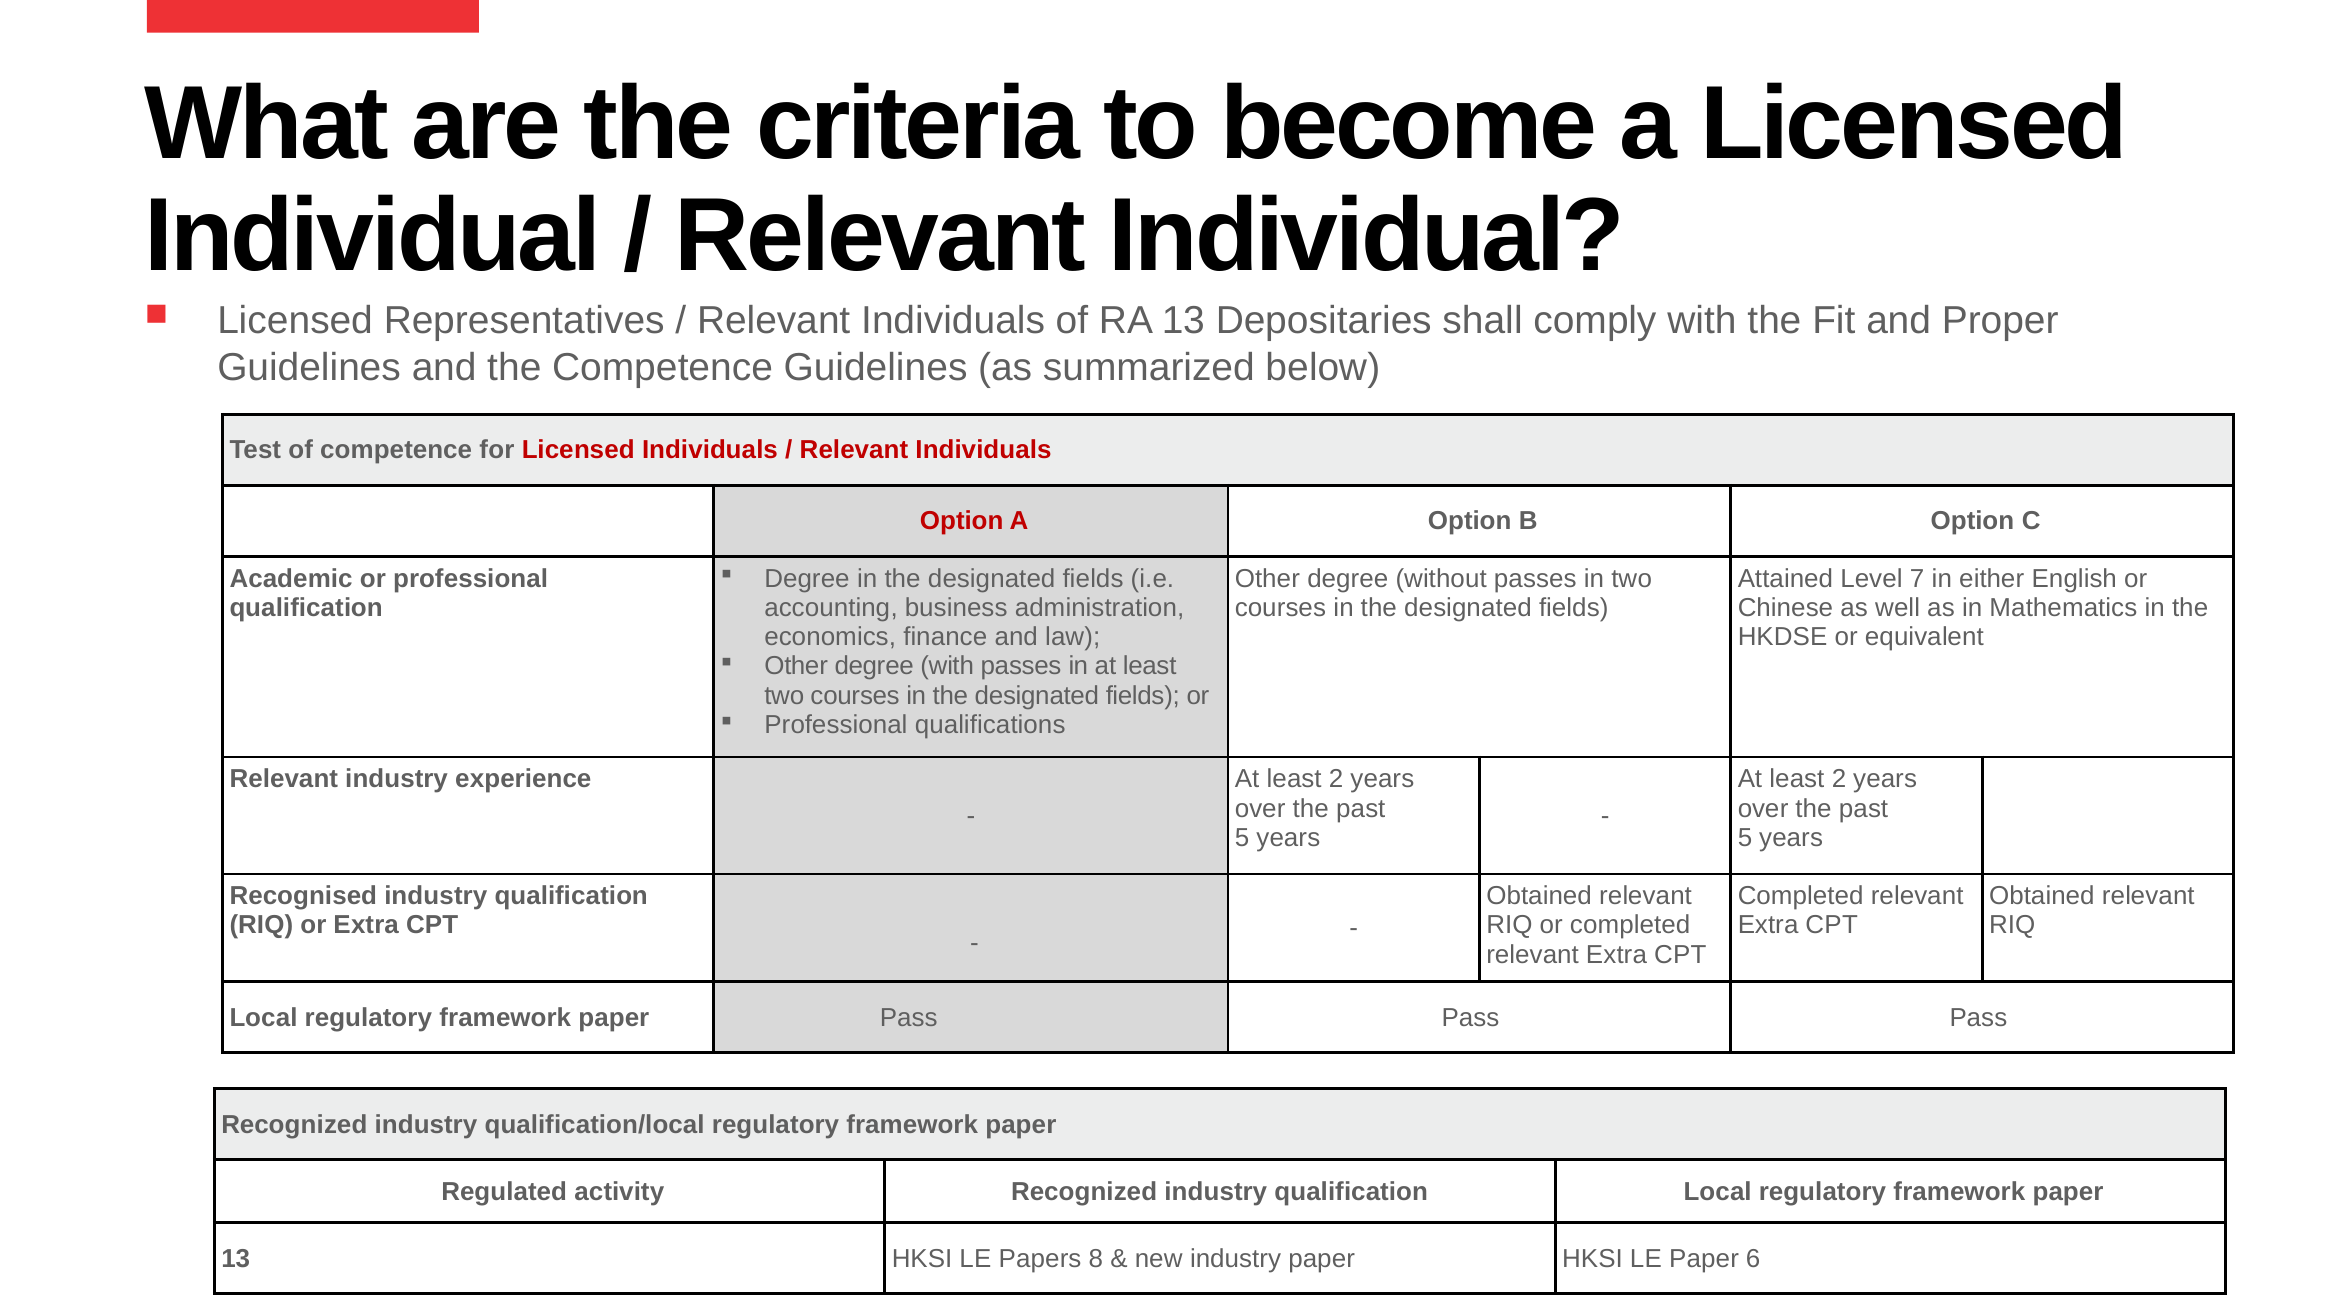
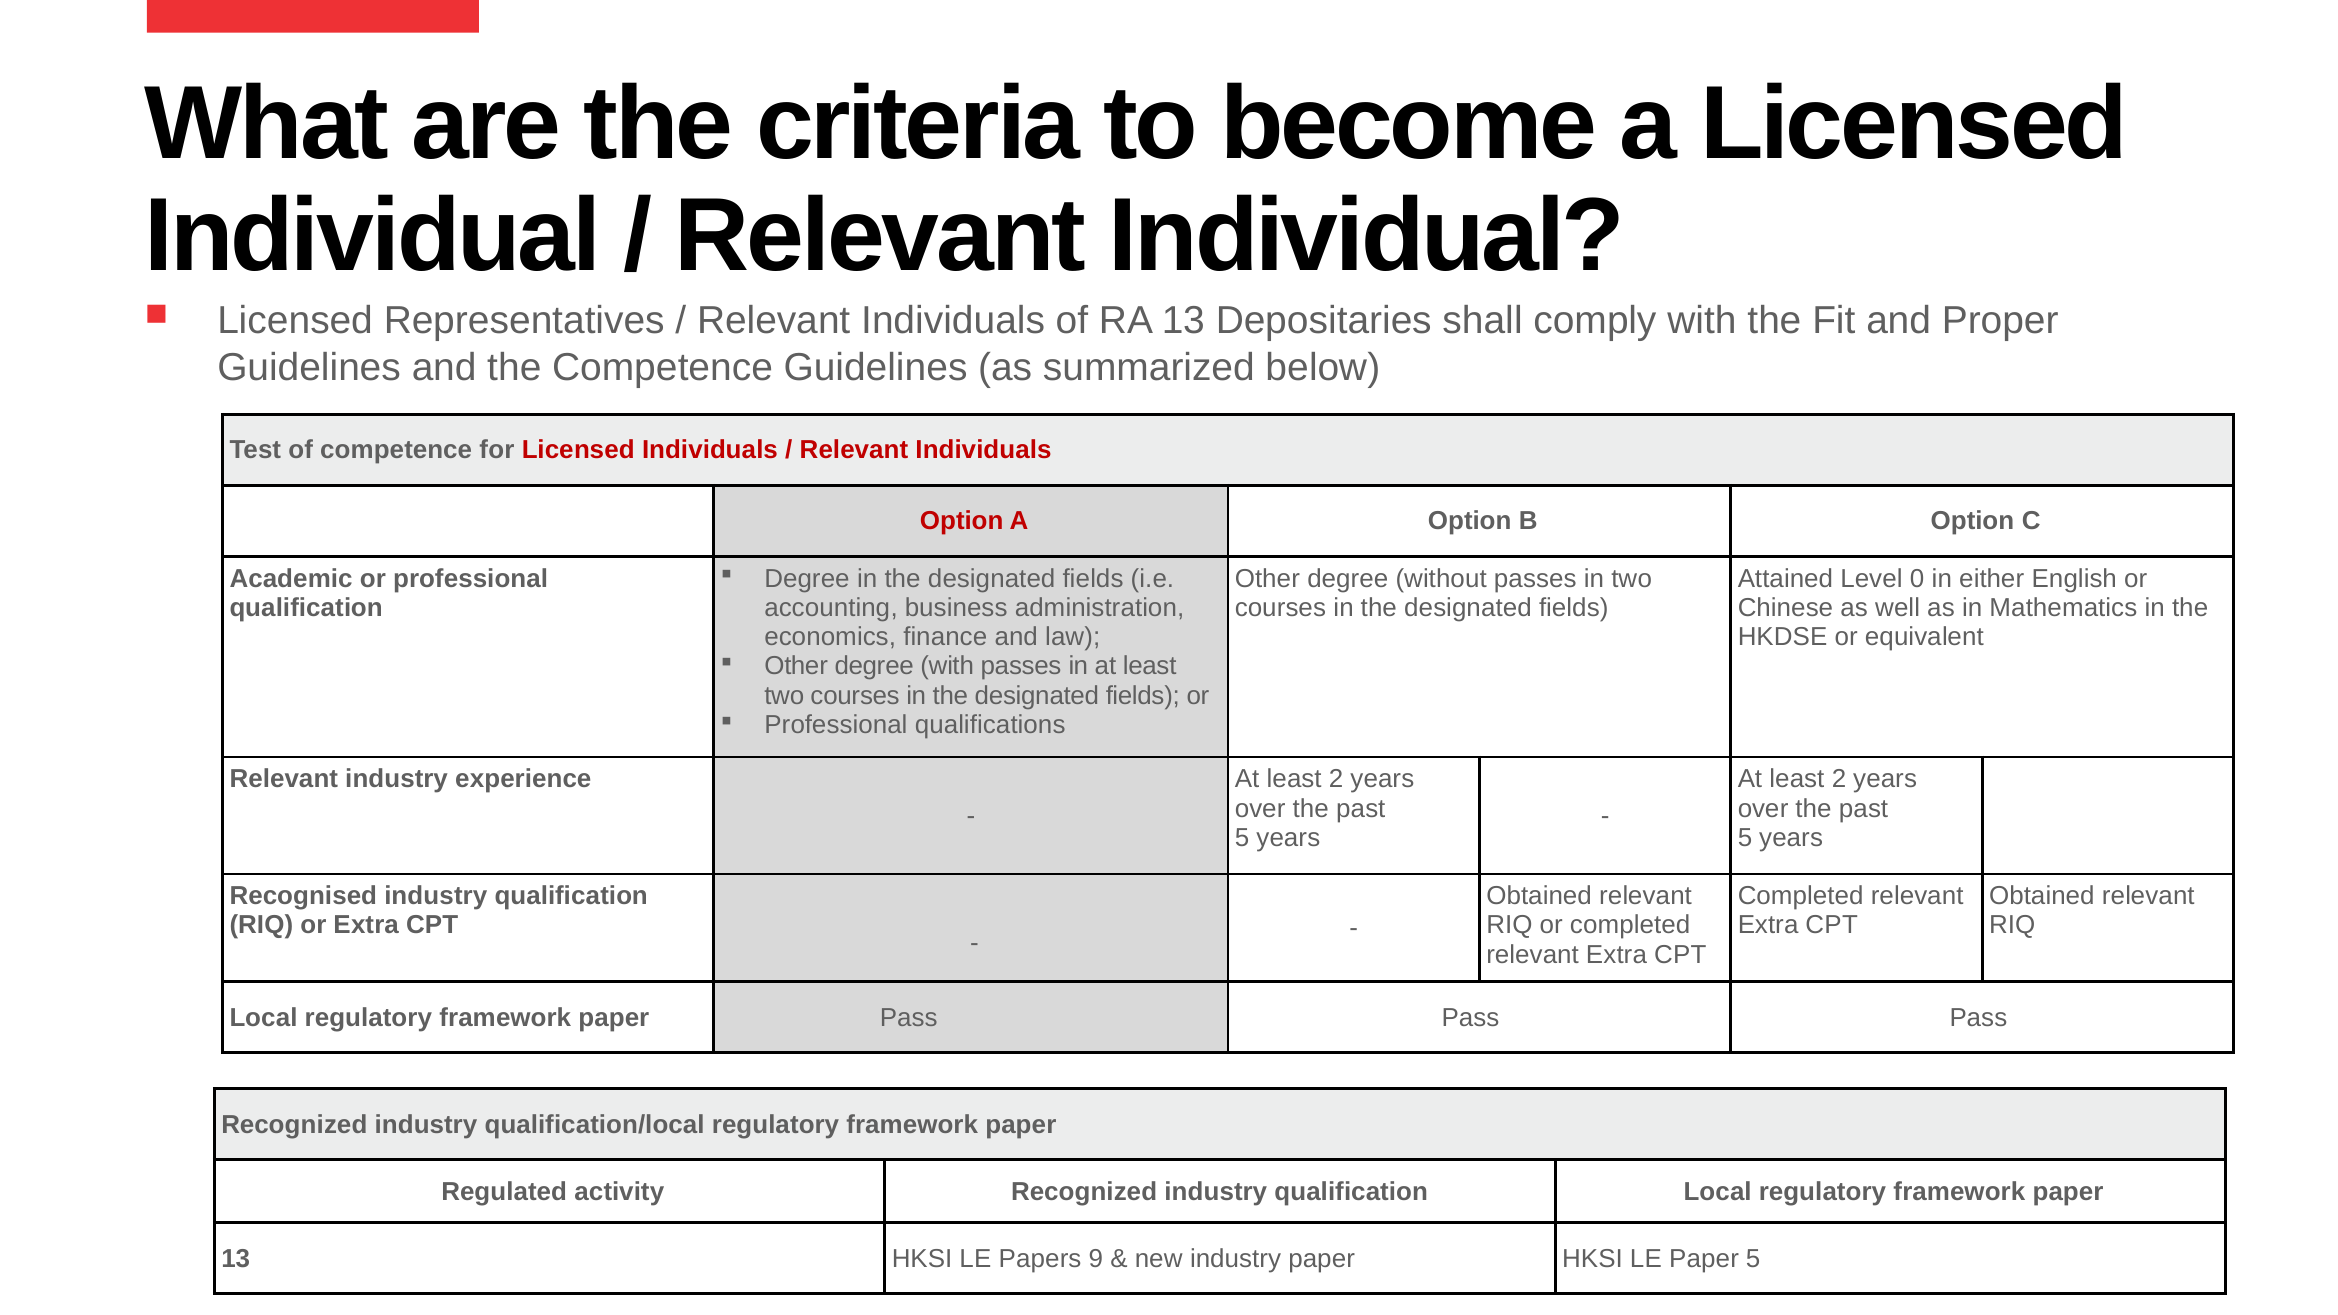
7: 7 -> 0 (1917, 579)
8: 8 -> 9 (1096, 1259)
Paper 6: 6 -> 5 (1753, 1259)
